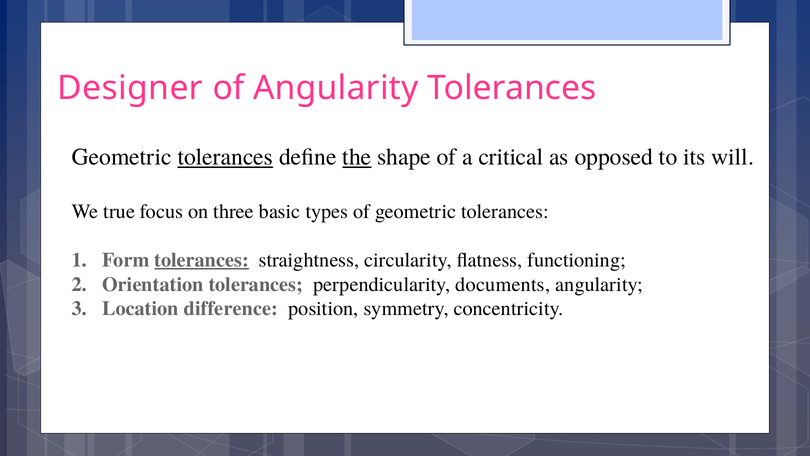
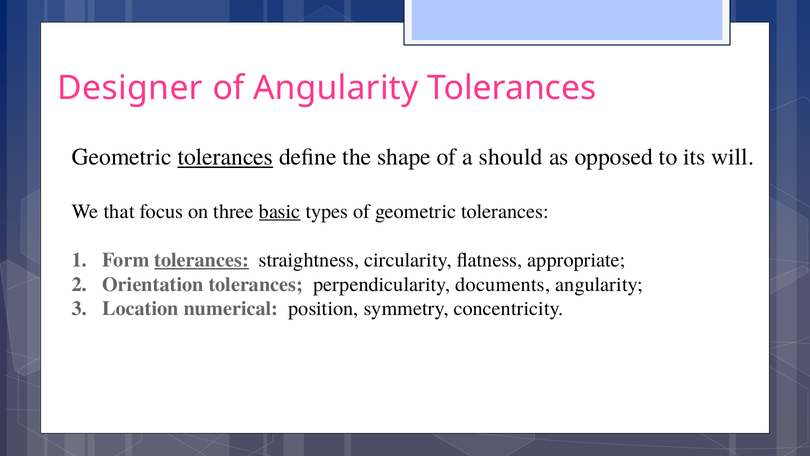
the underline: present -> none (357, 157)
critical: critical -> should (511, 157)
true: true -> that (119, 211)
basic underline: none -> present (280, 211)
functioning: functioning -> appropriate (577, 260)
difference: difference -> numerical (231, 308)
